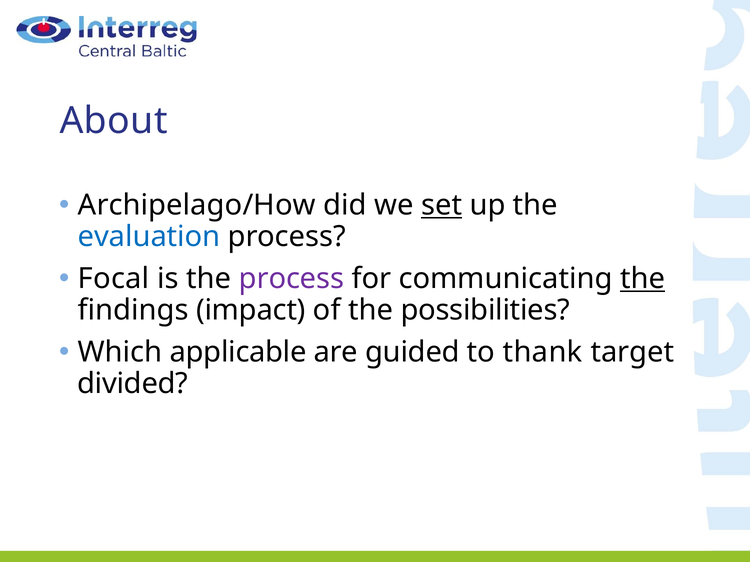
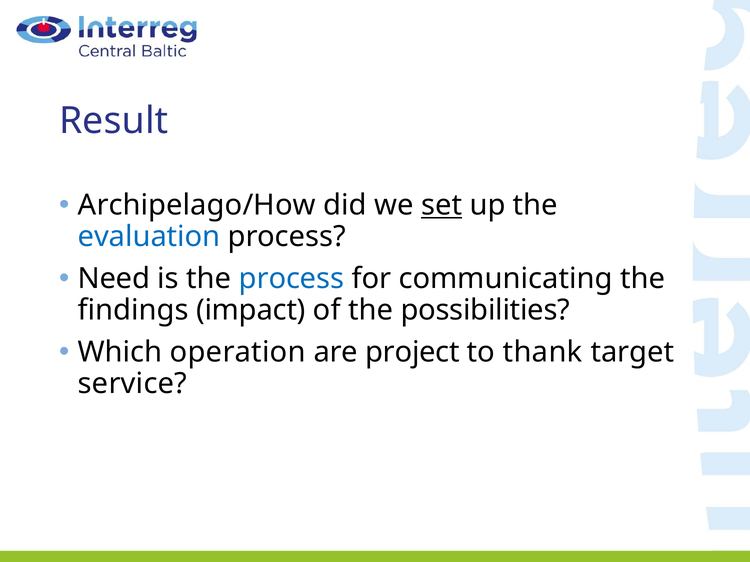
About: About -> Result (114, 121)
Focal: Focal -> Need (114, 279)
process colour: purple -> blue (291, 279)
the underline: present -> none (643, 279)
applicable: applicable -> operation (238, 352)
guided: guided -> project (412, 352)
divided: divided -> service (132, 384)
